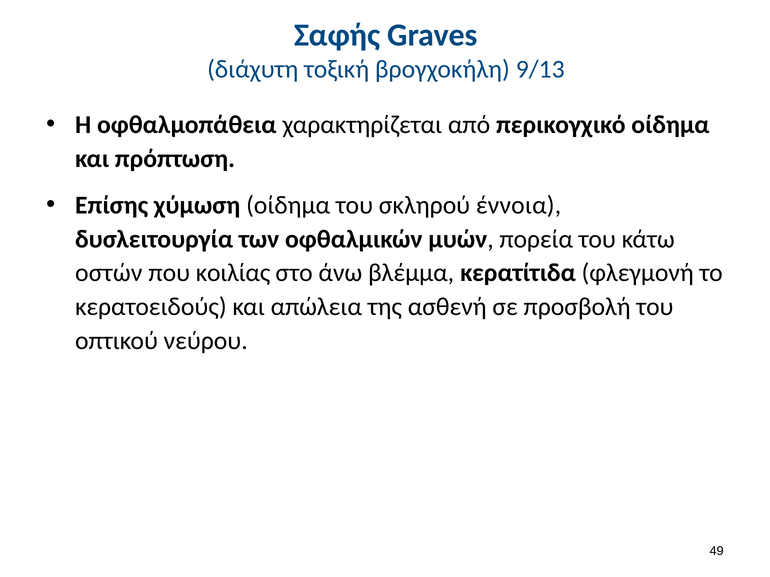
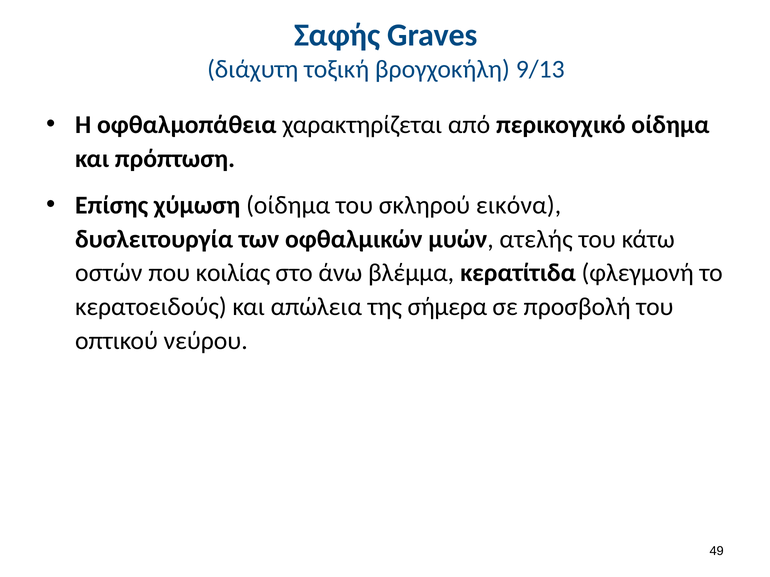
έννοια: έννοια -> εικόνα (519, 205)
πορεία: πορεία -> ατελής (536, 239)
ασθενή: ασθενή -> σήμερα (447, 307)
